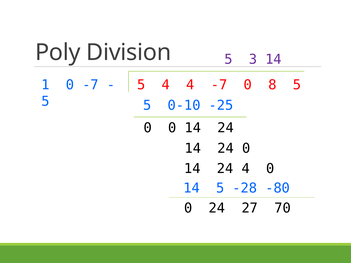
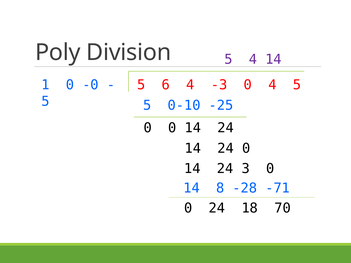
5 3: 3 -> 4 (253, 59)
0 -7: -7 -> -0 (90, 85)
5 4: 4 -> 6 (166, 85)
4 -7: -7 -> -3 (219, 85)
0 8: 8 -> 4 (272, 85)
24 4: 4 -> 3 (246, 169)
5: 5 -> 8 (220, 188)
-80: -80 -> -71 (278, 188)
27: 27 -> 18 (250, 208)
